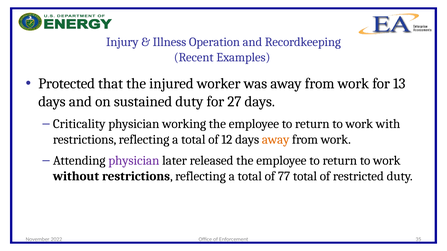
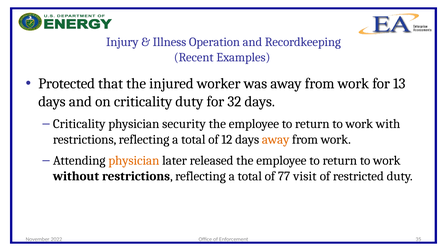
on sustained: sustained -> criticality (143, 102)
27: 27 -> 32 (234, 102)
working: working -> security (184, 124)
physician colour: purple -> orange (134, 161)
77 total: total -> visit (305, 177)
